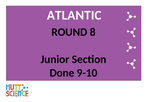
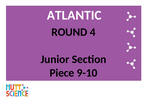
8: 8 -> 4 (93, 32)
Done: Done -> Piece (62, 73)
